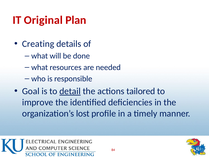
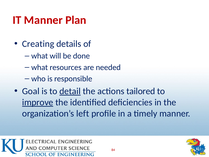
IT Original: Original -> Manner (43, 20)
improve underline: none -> present (38, 102)
lost: lost -> left (83, 113)
